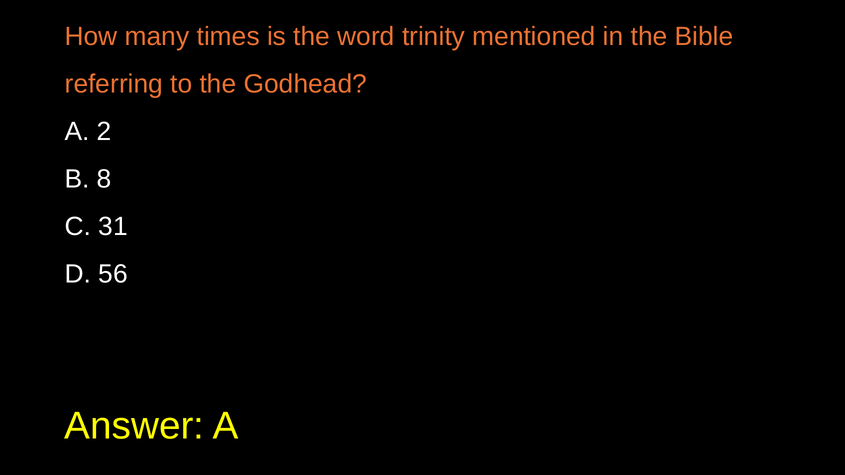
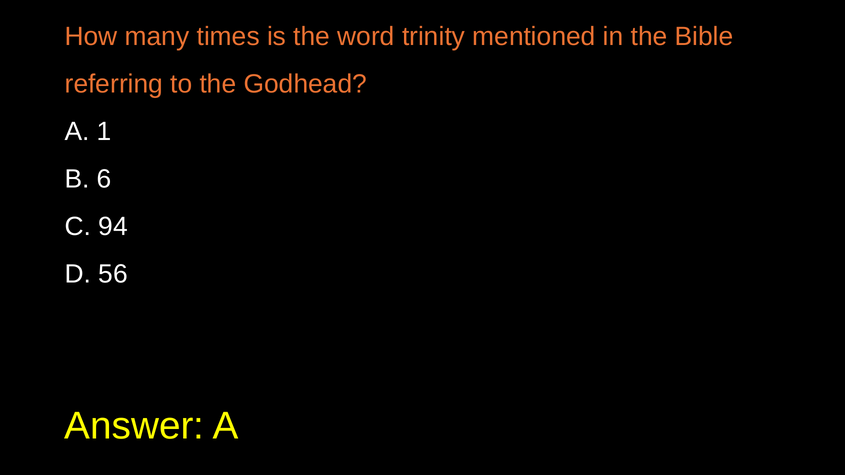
2: 2 -> 1 (104, 132)
8: 8 -> 6 (104, 179)
31: 31 -> 94 (113, 227)
